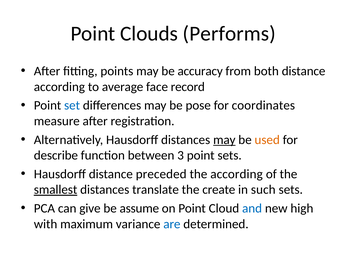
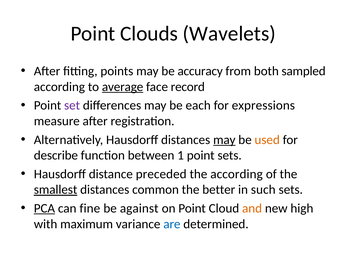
Performs: Performs -> Wavelets (229, 34)
both distance: distance -> sampled (304, 71)
average underline: none -> present (123, 87)
set colour: blue -> purple (72, 106)
pose: pose -> each (198, 106)
coordinates: coordinates -> expressions (263, 106)
3: 3 -> 1 (181, 156)
translate: translate -> common (156, 190)
create: create -> better (219, 190)
PCA underline: none -> present (44, 209)
give: give -> fine (90, 209)
assume: assume -> against (139, 209)
and colour: blue -> orange (252, 209)
